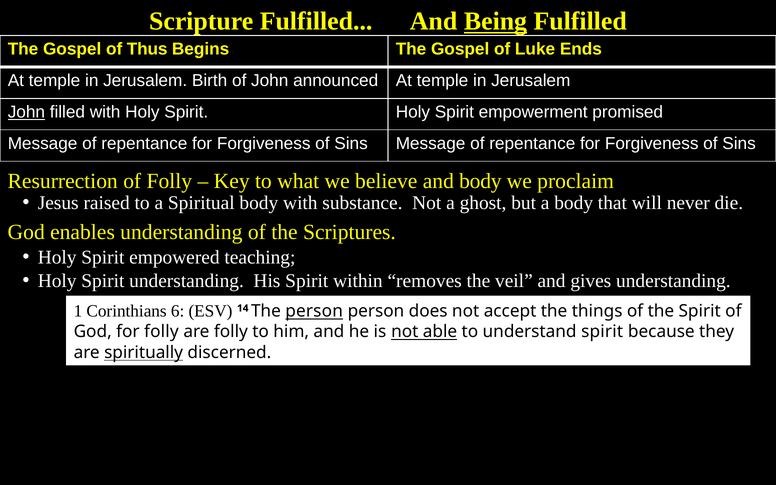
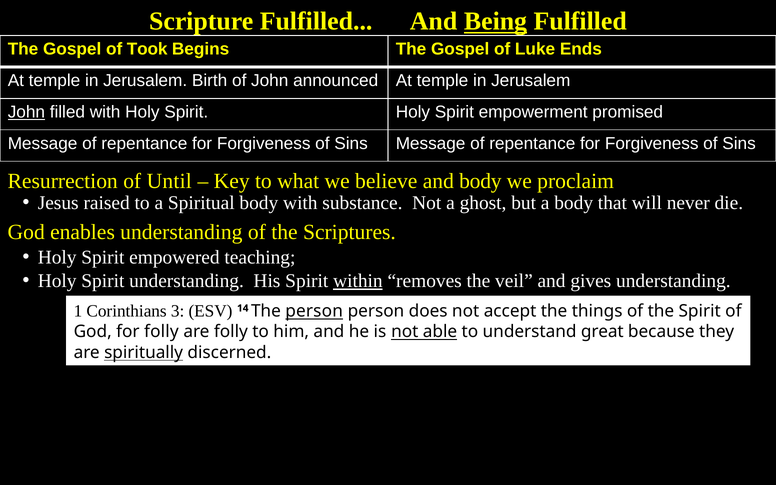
Thus: Thus -> Took (147, 49)
of Folly: Folly -> Until (169, 181)
within underline: none -> present (358, 281)
6: 6 -> 3 (178, 311)
understand spirit: spirit -> great (602, 332)
